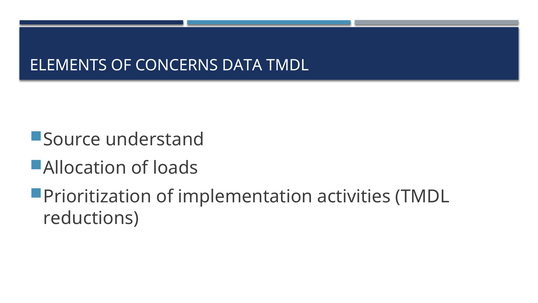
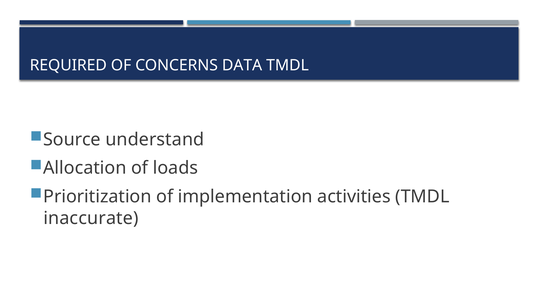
ELEMENTS: ELEMENTS -> REQUIRED (68, 65)
reductions: reductions -> inaccurate (91, 218)
